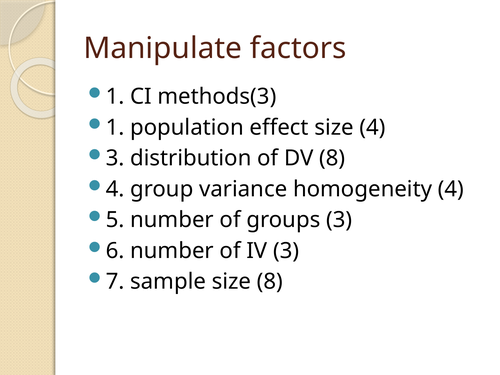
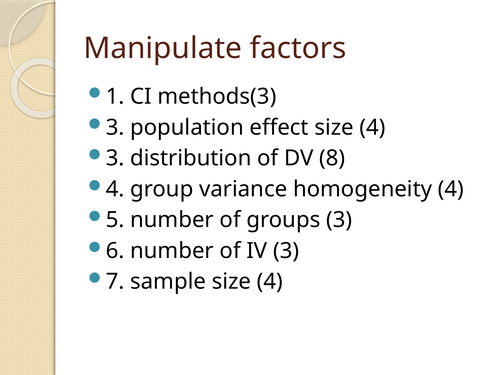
1: 1 -> 3 (115, 127)
sample size 8: 8 -> 4 (270, 282)
